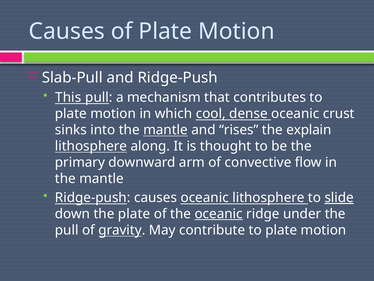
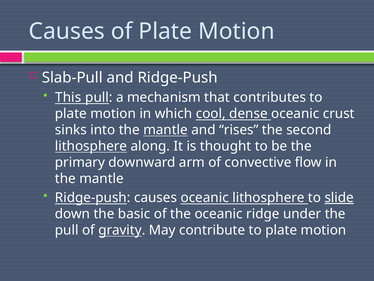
explain: explain -> second (309, 130)
the plate: plate -> basic (134, 214)
oceanic underline: present -> none (219, 214)
